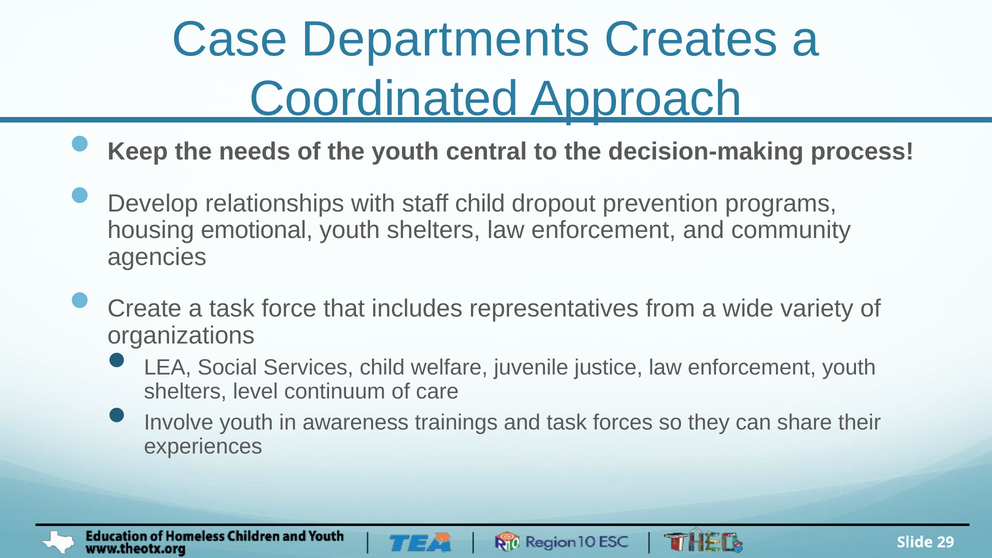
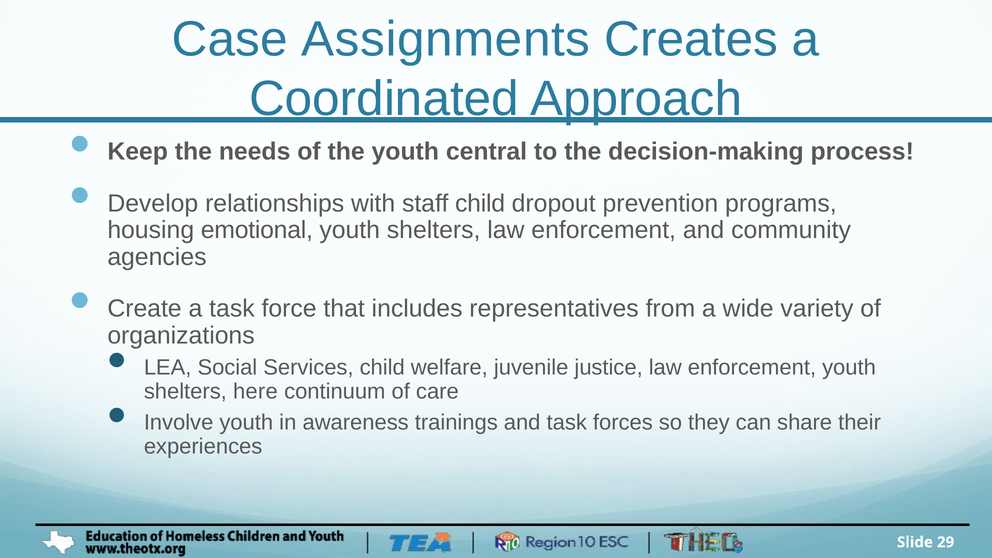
Departments: Departments -> Assignments (446, 39)
level: level -> here (255, 391)
